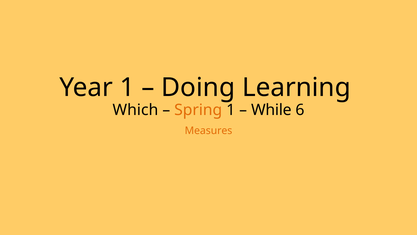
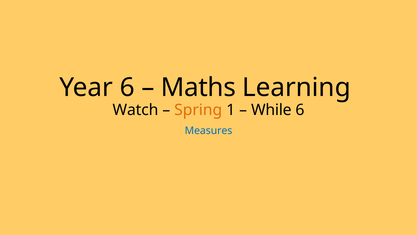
Year 1: 1 -> 6 (127, 87)
Doing: Doing -> Maths (198, 87)
Which: Which -> Watch (135, 110)
Measures colour: orange -> blue (208, 130)
